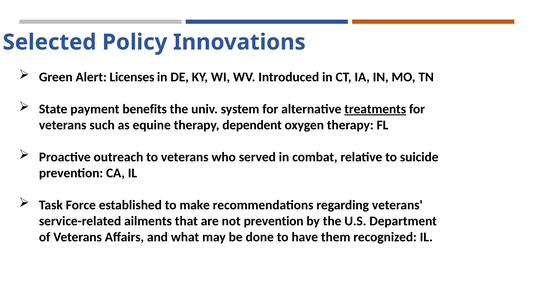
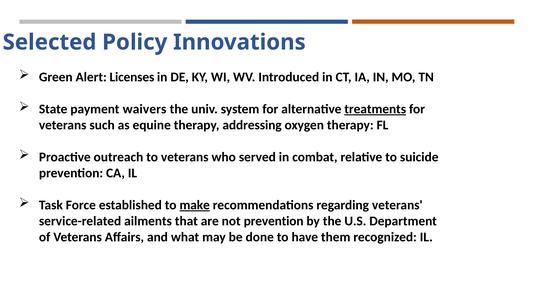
benefits: benefits -> waivers (145, 109)
dependent: dependent -> addressing (252, 125)
make underline: none -> present (195, 205)
